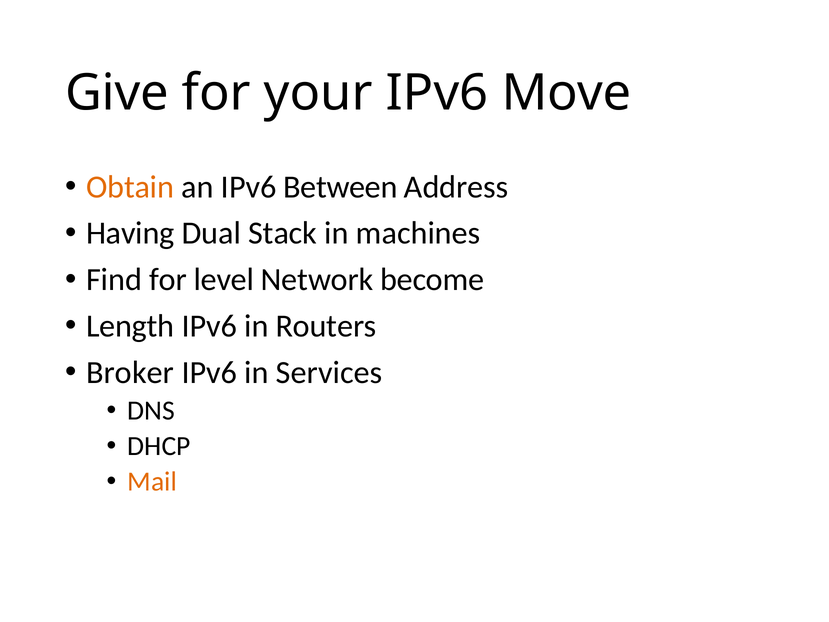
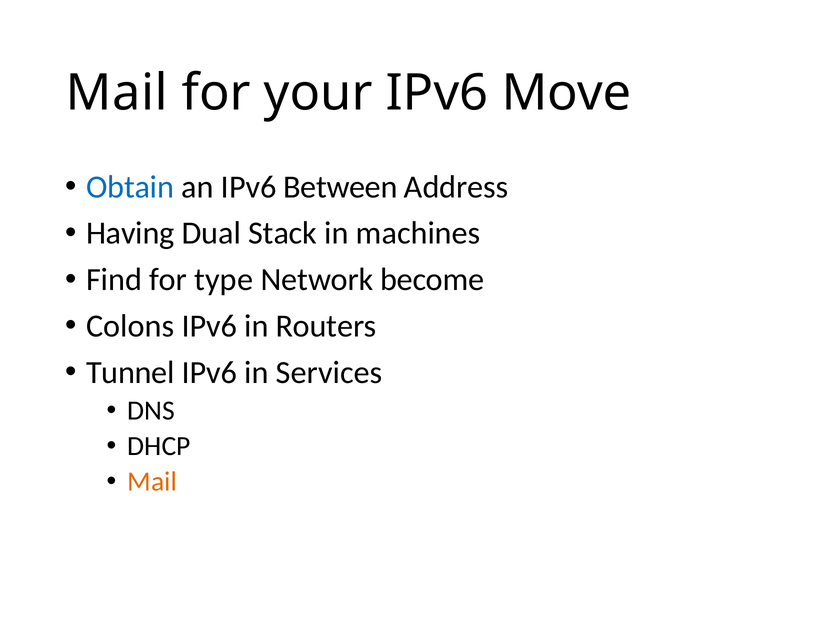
Give: Give -> Mail (117, 93)
Obtain colour: orange -> blue (130, 187)
level: level -> type (224, 280)
Length: Length -> Colons (130, 326)
Broker: Broker -> Tunnel (130, 372)
